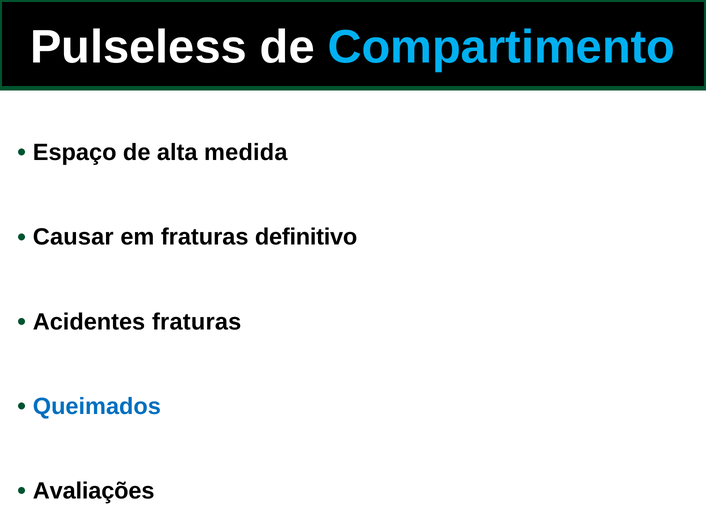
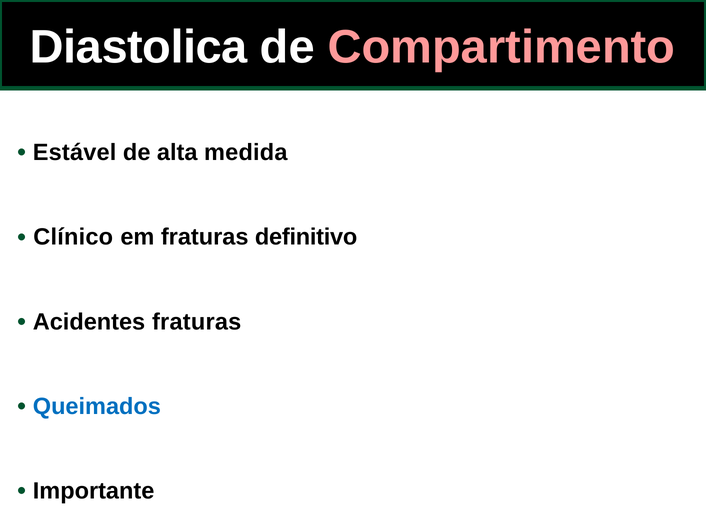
Pulseless: Pulseless -> Diastolica (139, 47)
Compartimento colour: light blue -> pink (501, 47)
Espaço: Espaço -> Estável (75, 153)
Causar: Causar -> Clínico (73, 237)
Avaliações: Avaliações -> Importante (94, 492)
